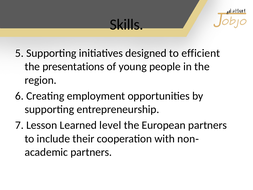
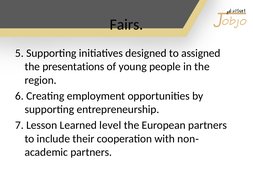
Skills: Skills -> Fairs (126, 24)
efficient: efficient -> assigned (201, 53)
